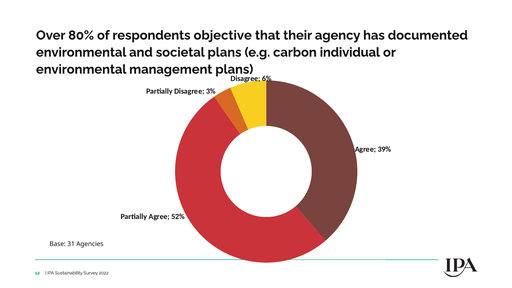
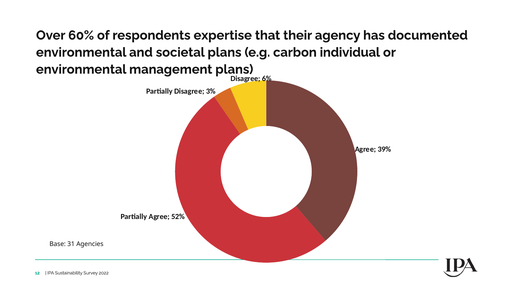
80%: 80% -> 60% (81, 35)
objective: objective -> expertise (223, 35)
